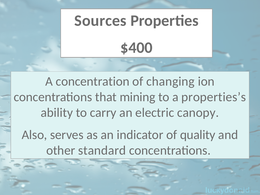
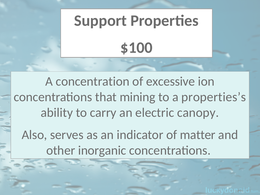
Sources: Sources -> Support (101, 21)
$400: $400 -> $100 (136, 48)
changing: changing -> excessive (171, 81)
quality: quality -> matter (198, 135)
standard: standard -> inorganic (102, 150)
